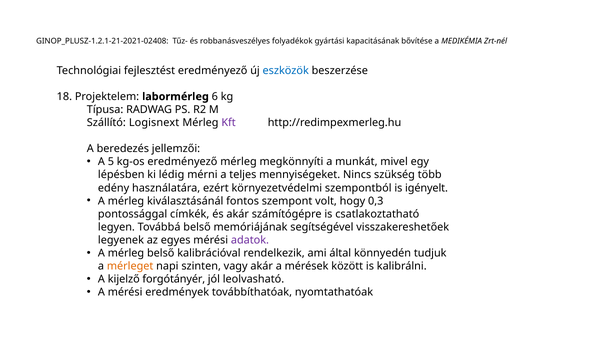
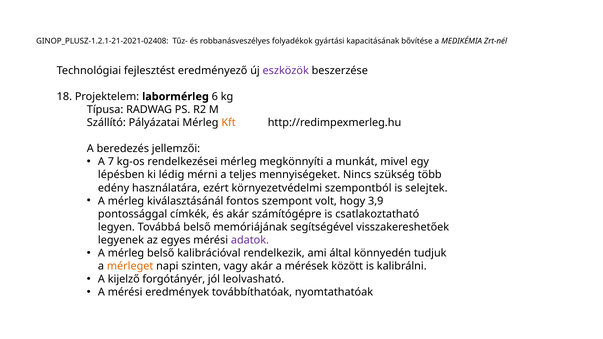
eszközök colour: blue -> purple (286, 71)
Logisnext: Logisnext -> Pályázatai (154, 123)
Kft colour: purple -> orange (229, 123)
5: 5 -> 7 (111, 162)
kg-os eredményező: eredményező -> rendelkezései (182, 162)
igényelt: igényelt -> selejtek (426, 188)
0,3: 0,3 -> 3,9 (376, 201)
